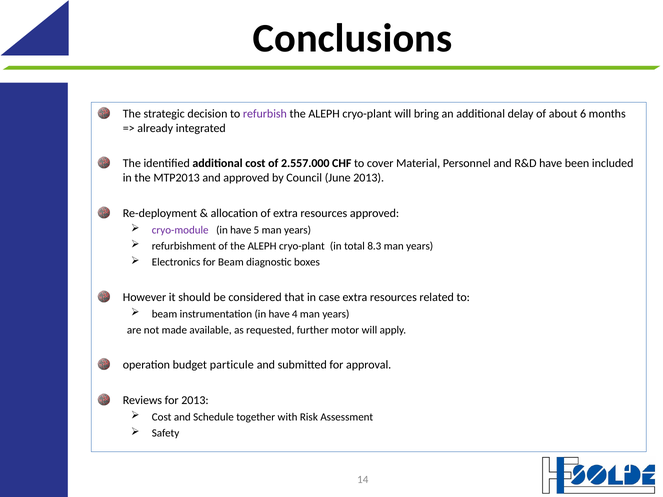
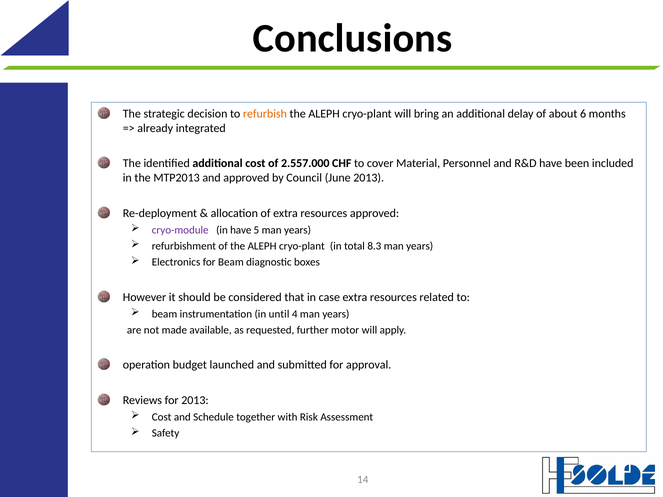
refurbish colour: purple -> orange (265, 114)
instrumentation in have: have -> until (279, 314)
particule: particule -> launched (232, 365)
